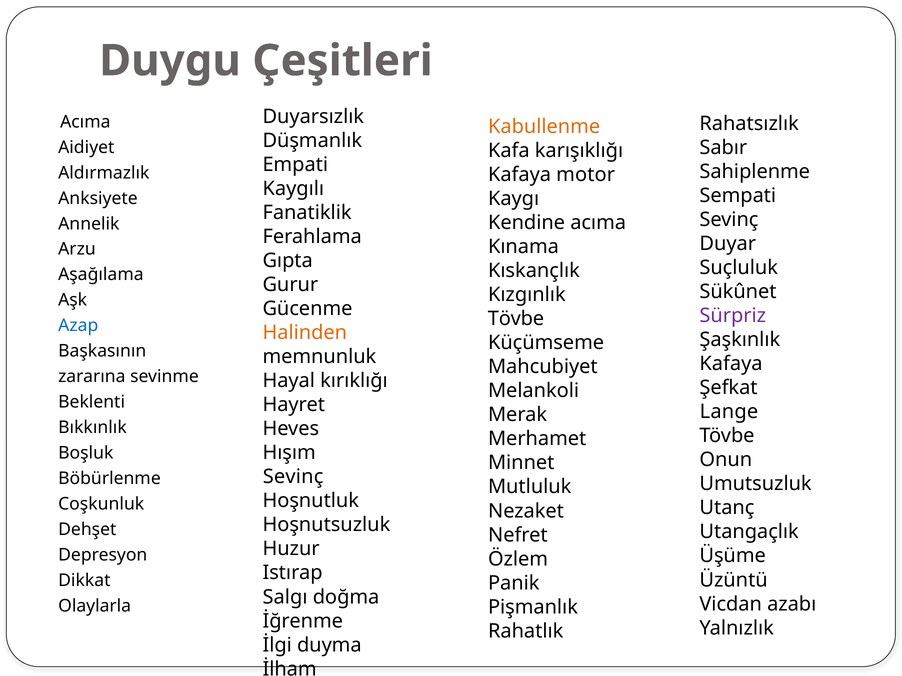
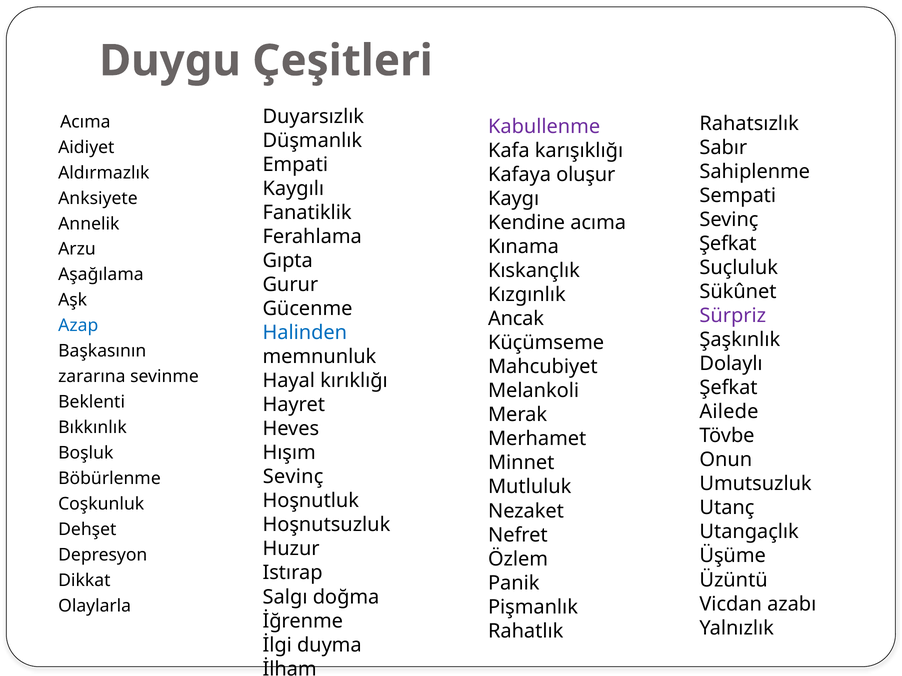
Kabullenme colour: orange -> purple (544, 127)
motor: motor -> oluşur (586, 175)
Duyar: Duyar -> Şefkat (728, 244)
Tövbe: Tövbe -> Ancak (516, 319)
Halinden colour: orange -> blue (305, 333)
Kafaya: Kafaya -> Dolaylı (731, 364)
Lange: Lange -> Ailede (729, 412)
